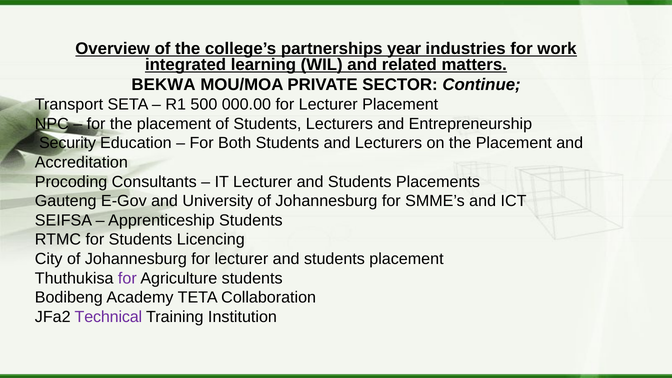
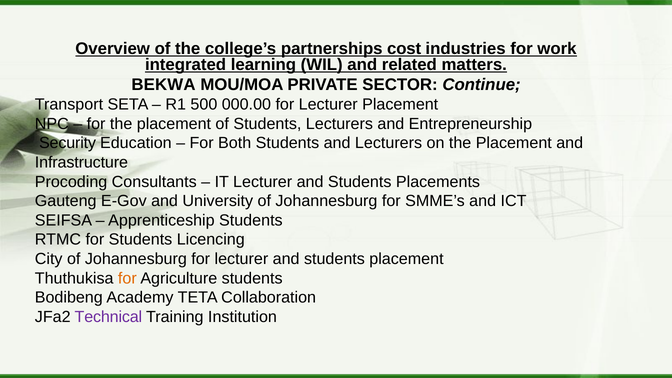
year: year -> cost (404, 49)
Accreditation: Accreditation -> Infrastructure (81, 162)
for colour: purple -> orange (127, 278)
